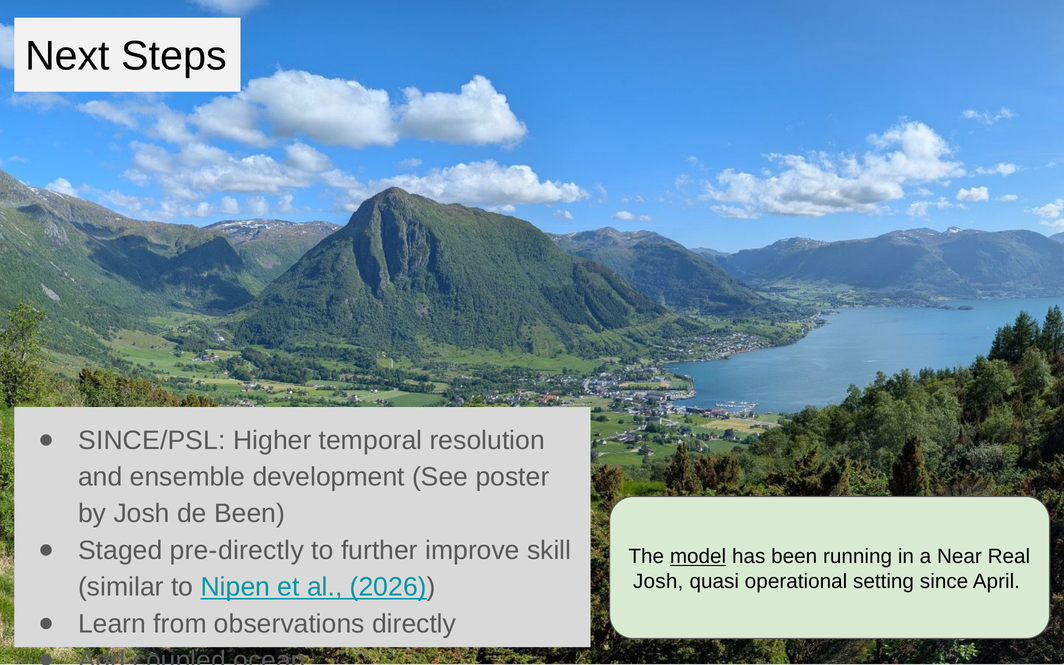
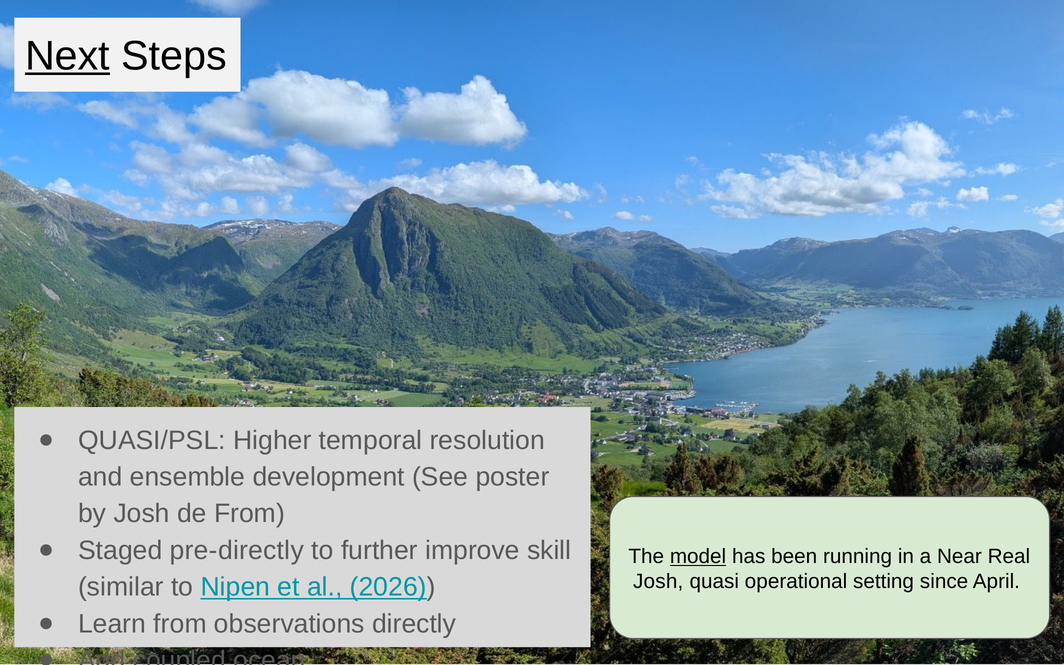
Next underline: none -> present (67, 56)
SINCE/PSL: SINCE/PSL -> QUASI/PSL (152, 440)
de Been: Been -> From (250, 514)
